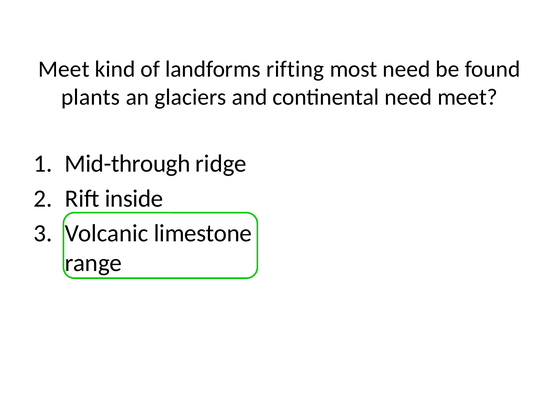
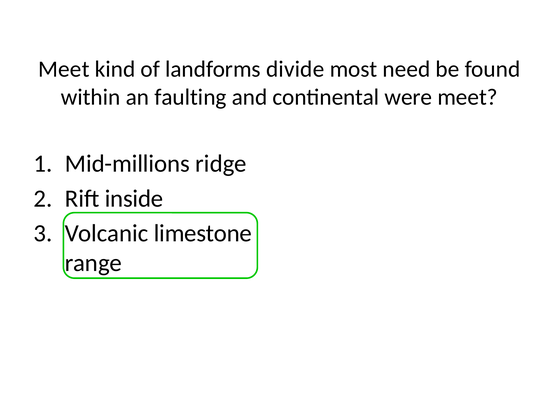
rifting: rifting -> divide (295, 69)
plants: plants -> within (91, 97)
glaciers: glaciers -> faulting (190, 97)
continental need: need -> were (408, 97)
Mid-through: Mid-through -> Mid-millions (127, 164)
